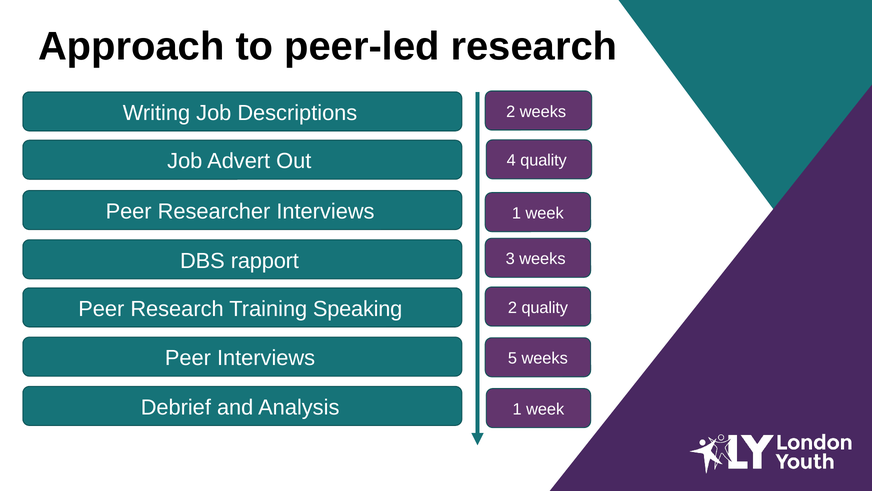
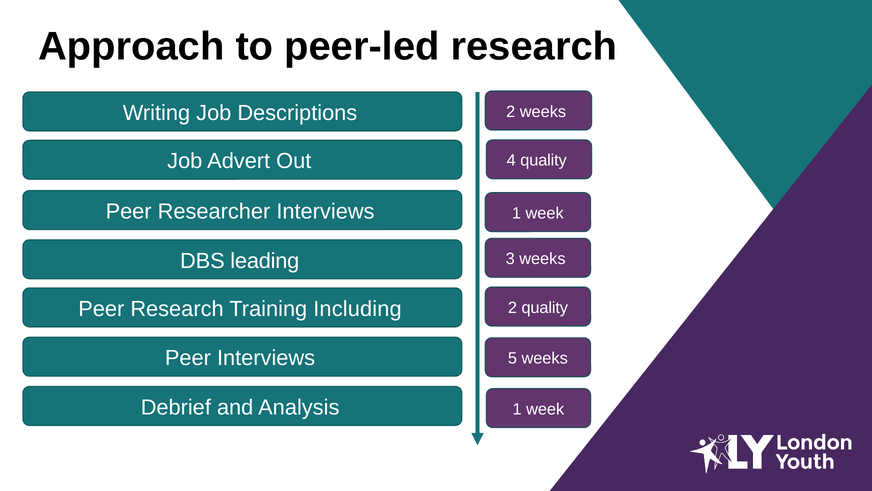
rapport: rapport -> leading (265, 261)
Speaking: Speaking -> Including (357, 309)
